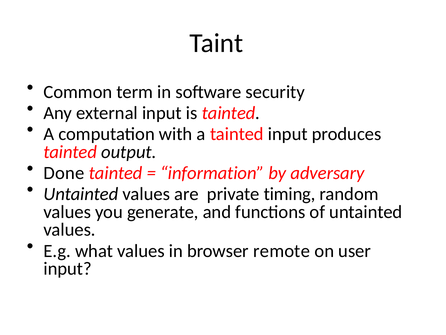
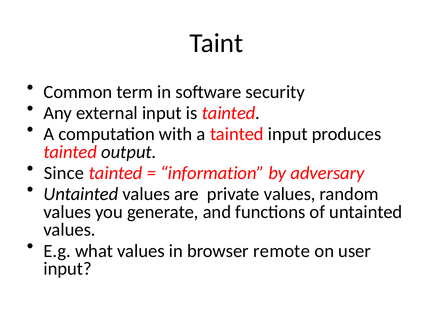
Done: Done -> Since (64, 173)
private timing: timing -> values (290, 194)
